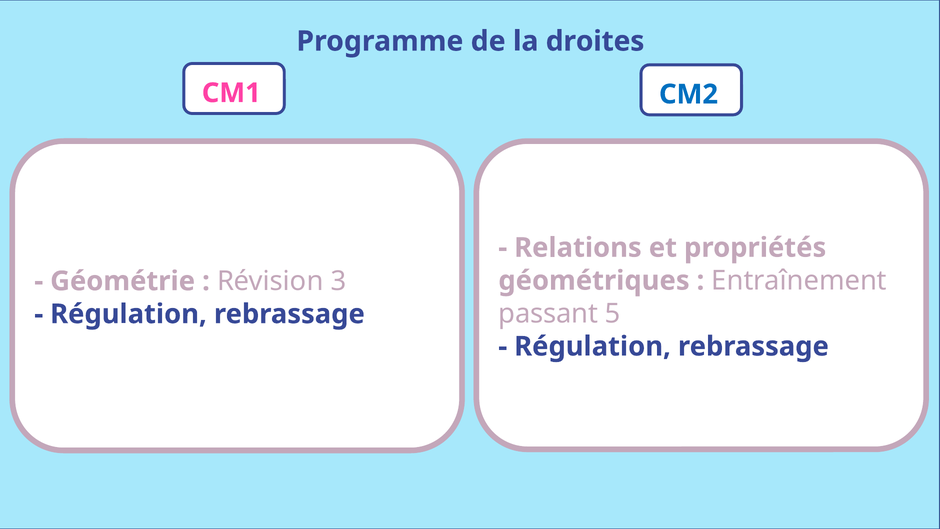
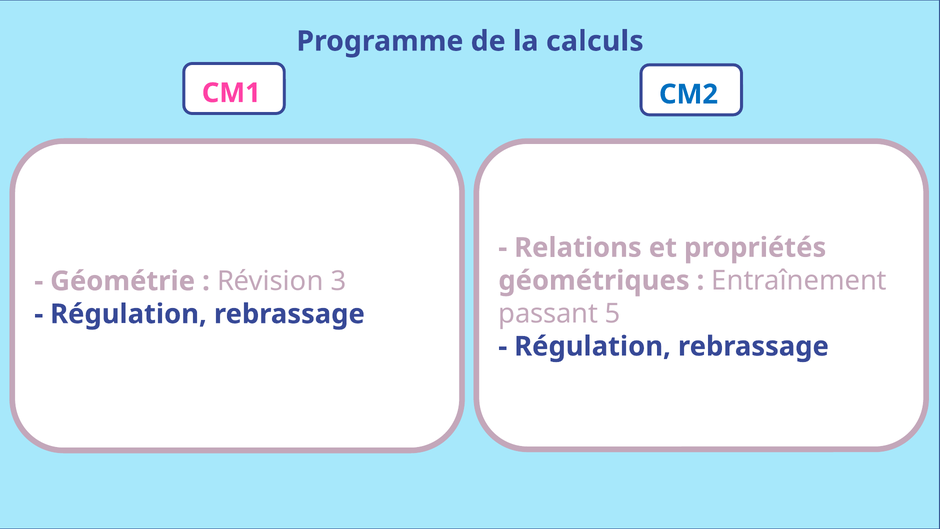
droites: droites -> calculs (595, 41)
